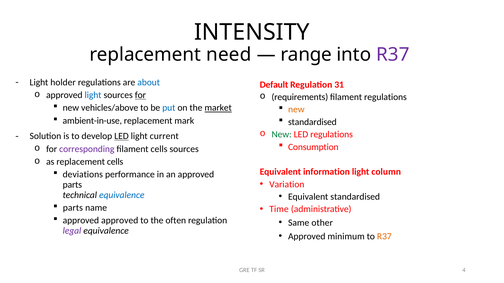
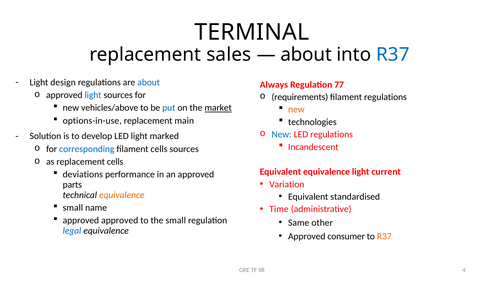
INTENSITY: INTENSITY -> TERMINAL (252, 32)
need: need -> sales (229, 55)
range: range -> about (306, 55)
R37 colour: purple -> blue (393, 55)
holder: holder -> design (63, 82)
Default: Default -> Always (274, 85)
31: 31 -> 77 (339, 85)
for underline: present -> none (140, 95)
ambient-in-use: ambient-in-use -> options-in-use (92, 121)
mark: mark -> main (184, 121)
standardised: standardised -> technologies (312, 122)
New colour: green -> blue (282, 135)
LED underline: present -> none (121, 136)
current: current -> marked (164, 136)
Consumption: Consumption -> Incandescent (313, 147)
corresponding colour: purple -> blue (87, 149)
Equivalent information: information -> equivalence (326, 172)
column: column -> current (386, 172)
equivalence colour: blue -> orange (122, 195)
parts: parts -> small (73, 208)
the often: often -> small (176, 221)
legal colour: purple -> blue (72, 231)
minimum: minimum -> consumer (346, 237)
